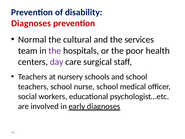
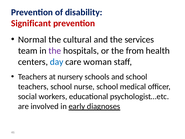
Diagnoses: Diagnoses -> Significant (31, 23)
poor: poor -> from (135, 51)
day colour: purple -> blue (57, 62)
surgical: surgical -> woman (98, 62)
